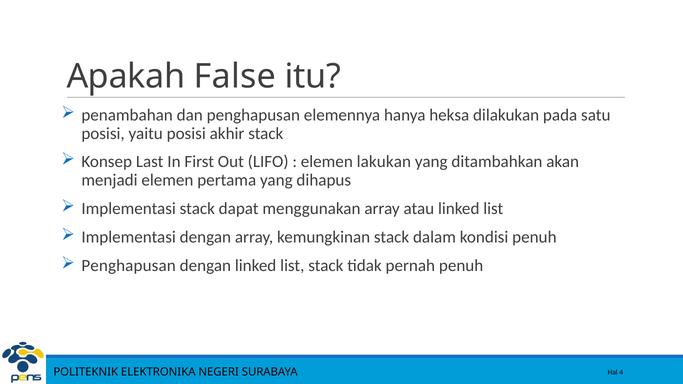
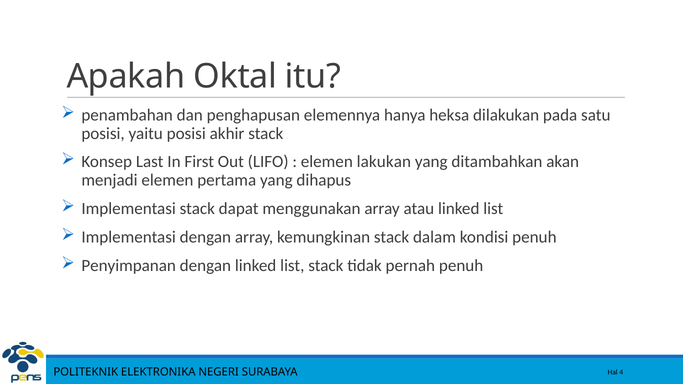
False: False -> Oktal (235, 77)
Penghapusan: Penghapusan -> Penyimpanan (129, 266)
